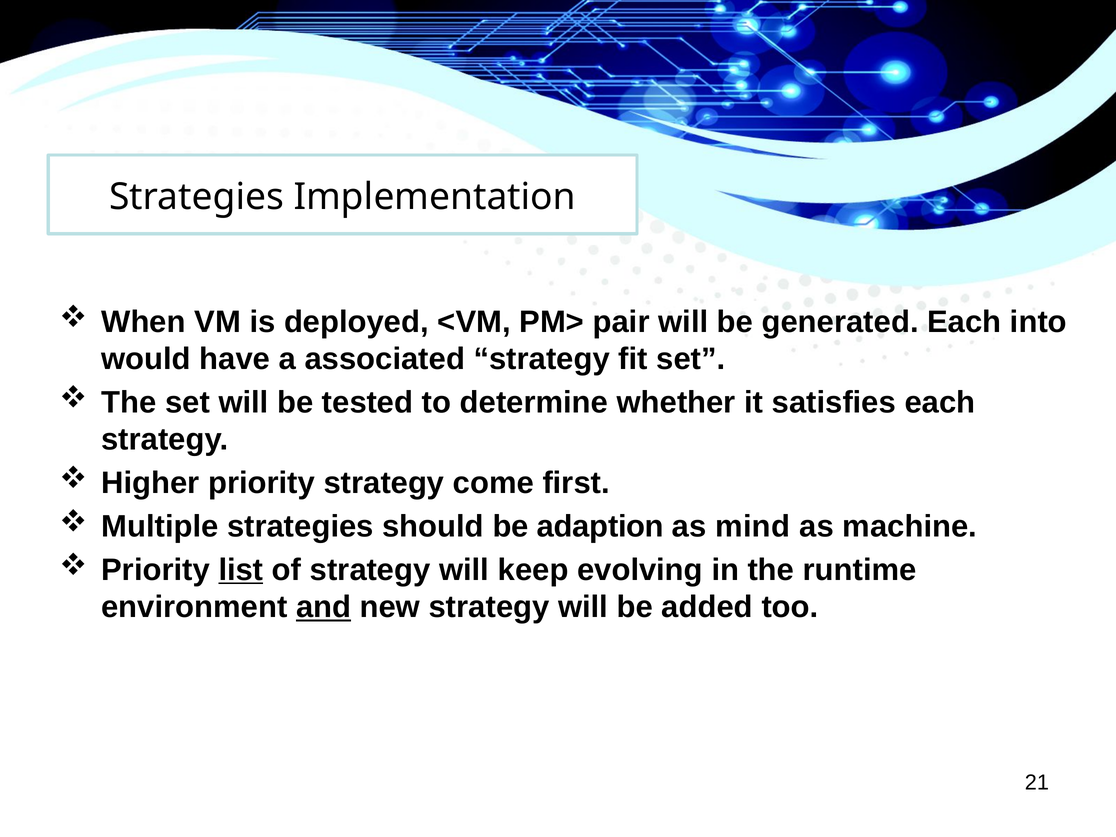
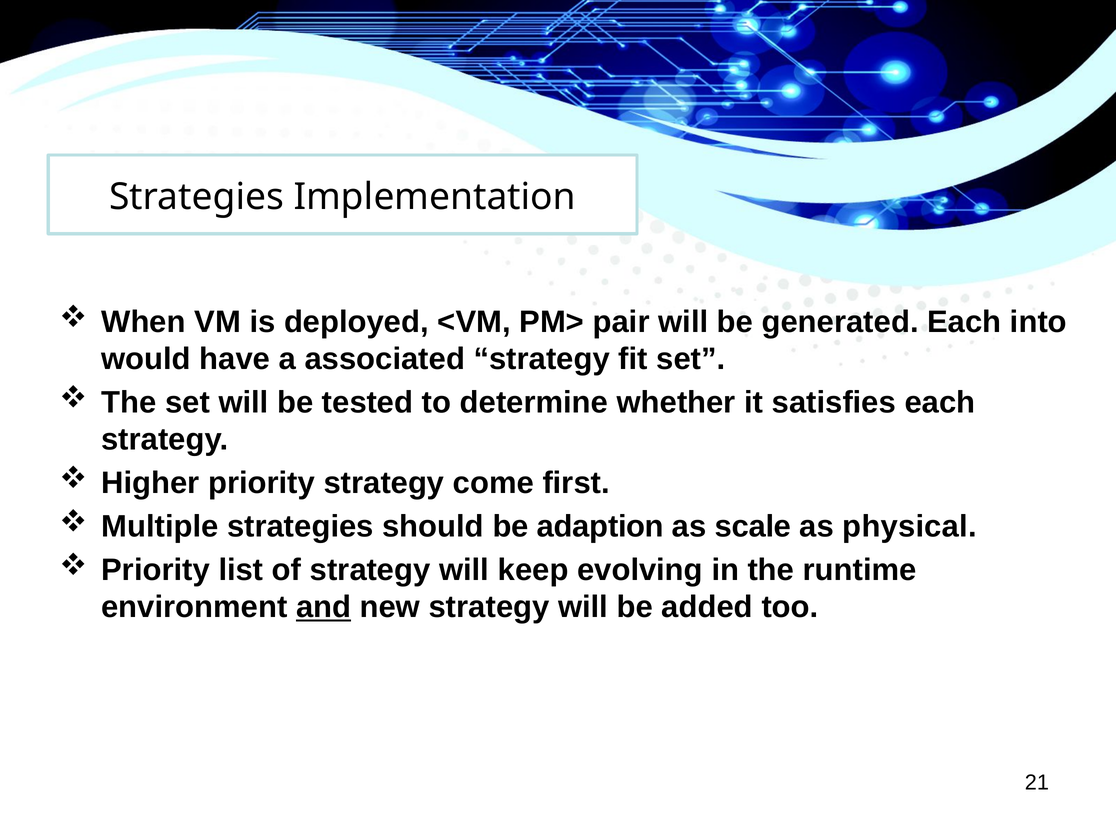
mind: mind -> scale (753, 526)
machine: machine -> physical (910, 526)
list underline: present -> none (241, 570)
